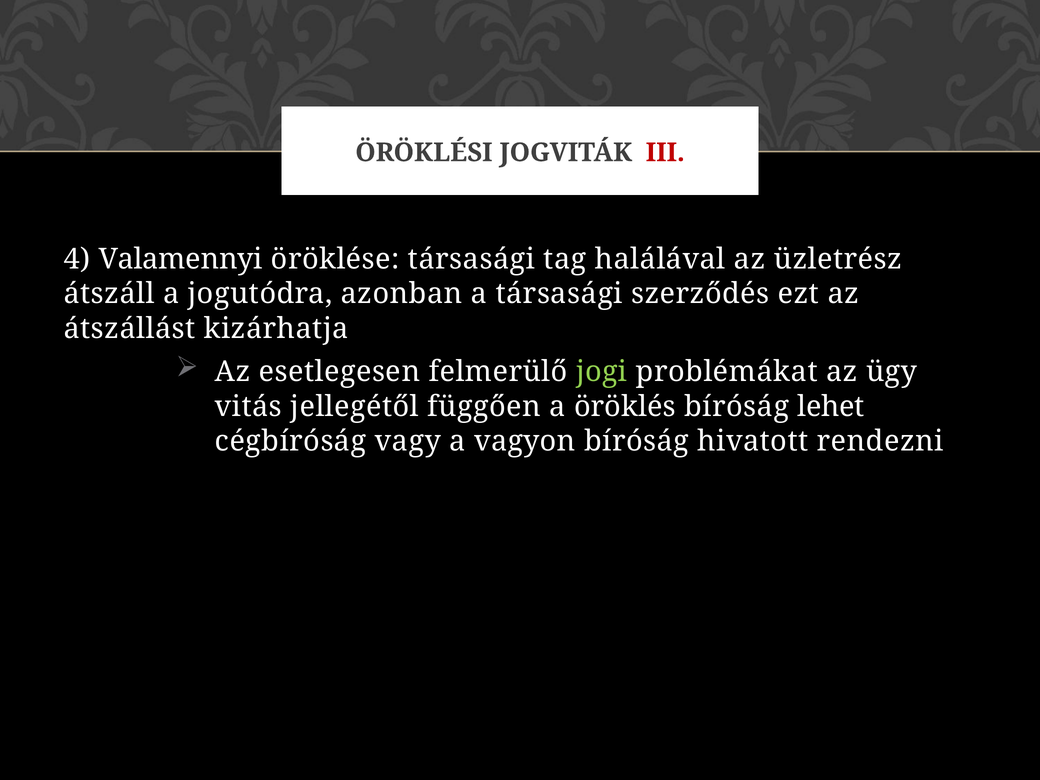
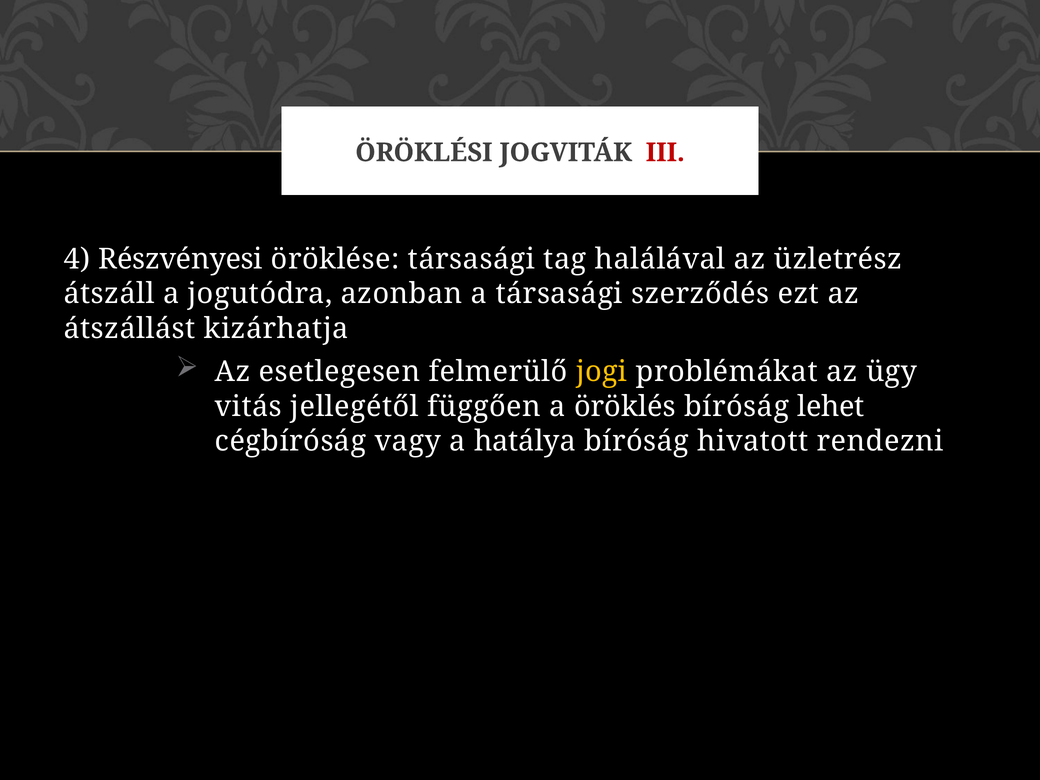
Valamennyi: Valamennyi -> Részvényesi (181, 259)
jogi colour: light green -> yellow (602, 372)
vagyon: vagyon -> hatálya (525, 441)
